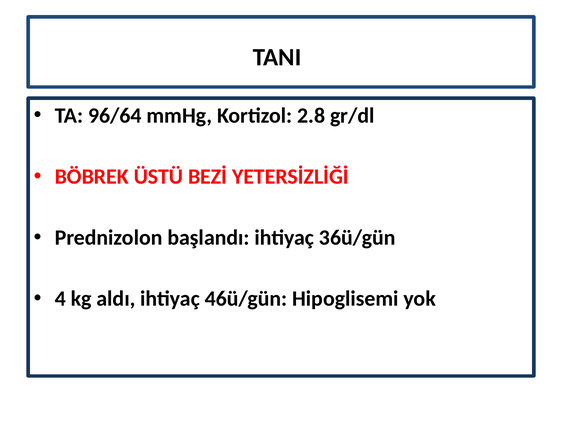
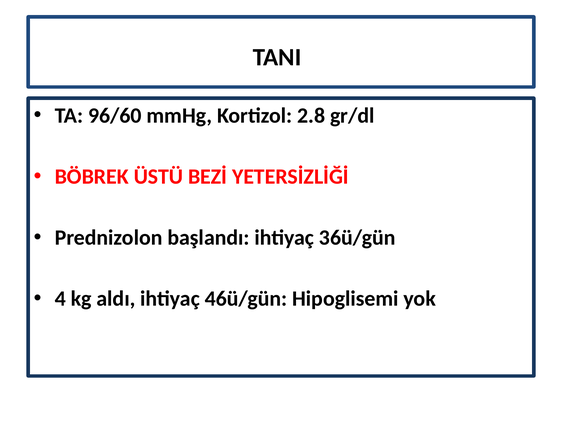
96/64: 96/64 -> 96/60 (115, 116)
